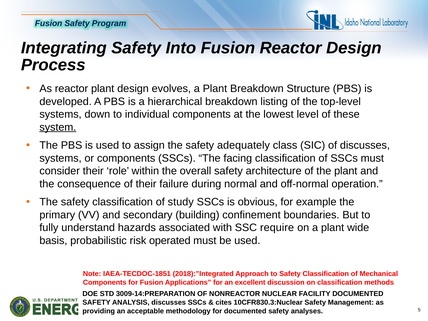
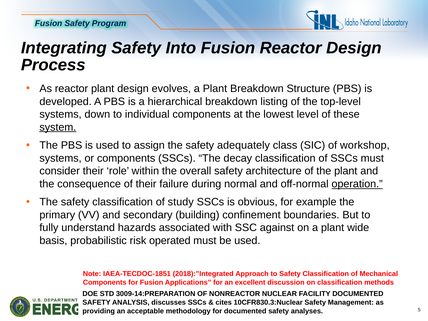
of discusses: discusses -> workshop (365, 145)
facing: facing -> decay (238, 158)
operation underline: none -> present (357, 184)
require: require -> against (277, 228)
